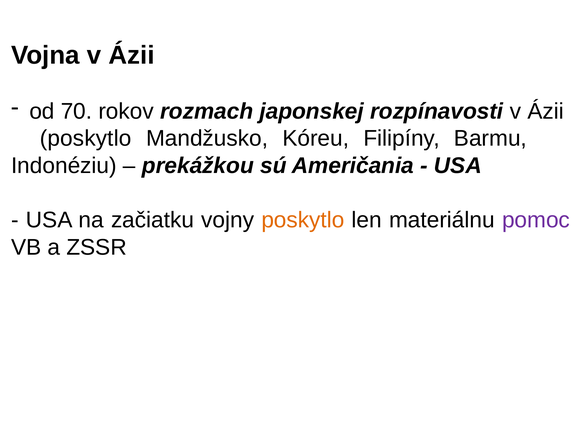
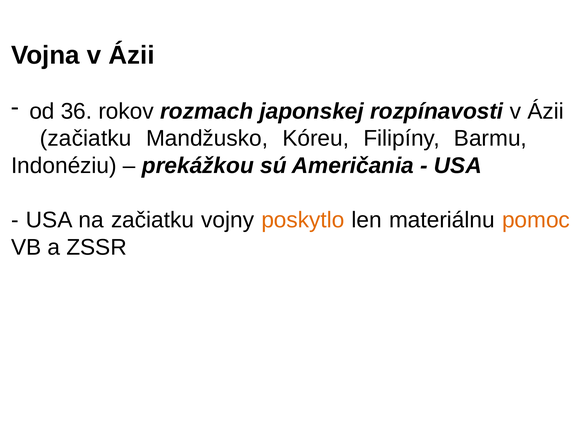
70: 70 -> 36 (76, 111)
poskytlo: poskytlo -> začiatku (86, 139)
pomoc colour: purple -> orange (536, 220)
